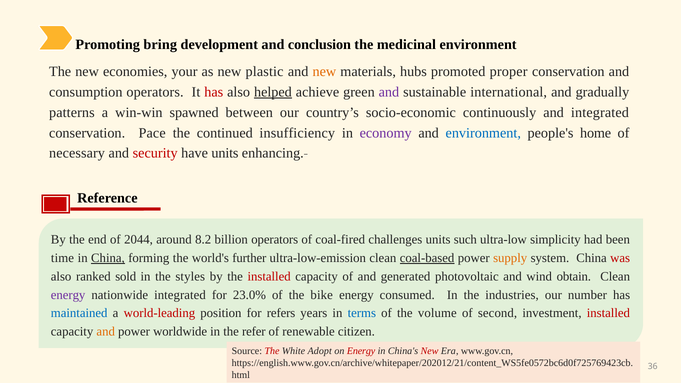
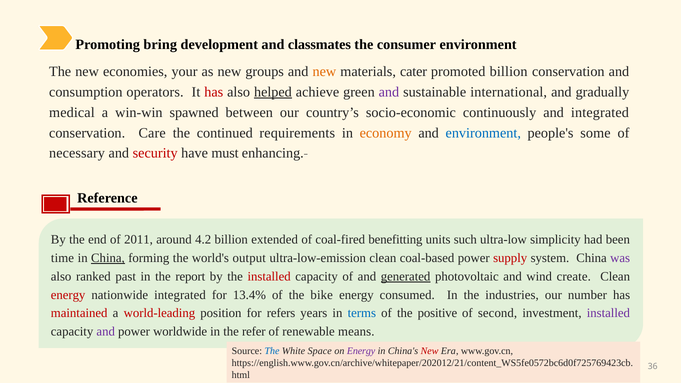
conclusion: conclusion -> classmates (319, 44)
medicinal: medicinal -> consumer (406, 44)
plastic: plastic -> groups (265, 72)
hubs: hubs -> cater (414, 72)
promoted proper: proper -> billion (509, 72)
patterns: patterns -> medical (72, 112)
Pace: Pace -> Care (152, 133)
insufficiency: insufficiency -> requirements (297, 133)
economy colour: purple -> orange (386, 133)
home: home -> some (595, 133)
have units: units -> must (225, 153)
2044: 2044 -> 2011 (139, 240)
8.2: 8.2 -> 4.2 (203, 240)
billion operators: operators -> extended (275, 240)
challenges: challenges -> benefitting (395, 240)
further: further -> output (249, 258)
coal-based underline: present -> none (427, 258)
supply colour: orange -> red (510, 258)
was colour: red -> purple (620, 258)
sold: sold -> past (126, 277)
styles: styles -> report (190, 277)
generated underline: none -> present (406, 277)
obtain: obtain -> create (574, 277)
energy colour: purple -> red (68, 295)
23.0%: 23.0% -> 13.4% (249, 295)
maintained colour: blue -> red (79, 313)
volume: volume -> positive (437, 313)
installed colour: red -> purple (608, 313)
and colour: orange -> purple (106, 332)
citizen: citizen -> means (356, 332)
The colour: red -> blue (272, 351)
Adopt: Adopt -> Space (320, 351)
Energy colour: red -> purple (361, 351)
